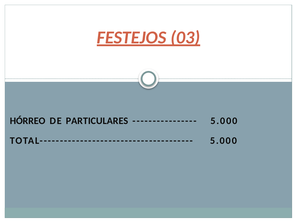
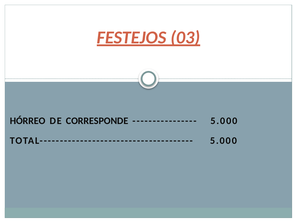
PARTICULARES: PARTICULARES -> CORRESPONDE (97, 121)
